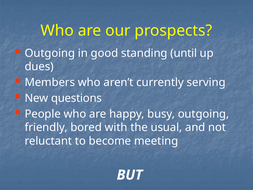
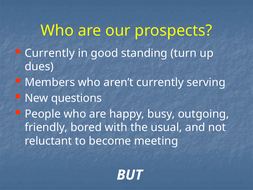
Outgoing: Outgoing -> Currently (50, 53)
until: until -> turn (184, 53)
